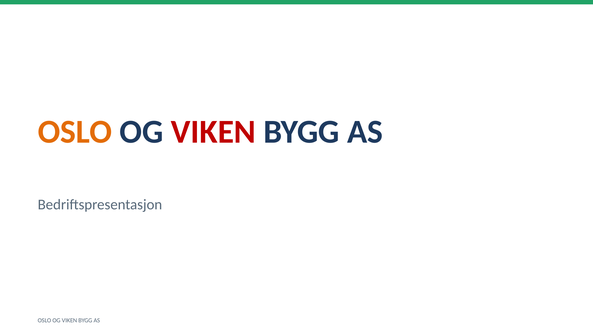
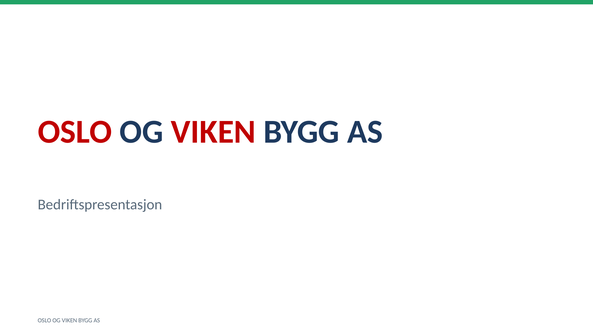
OSLO colour: orange -> red (75, 132)
